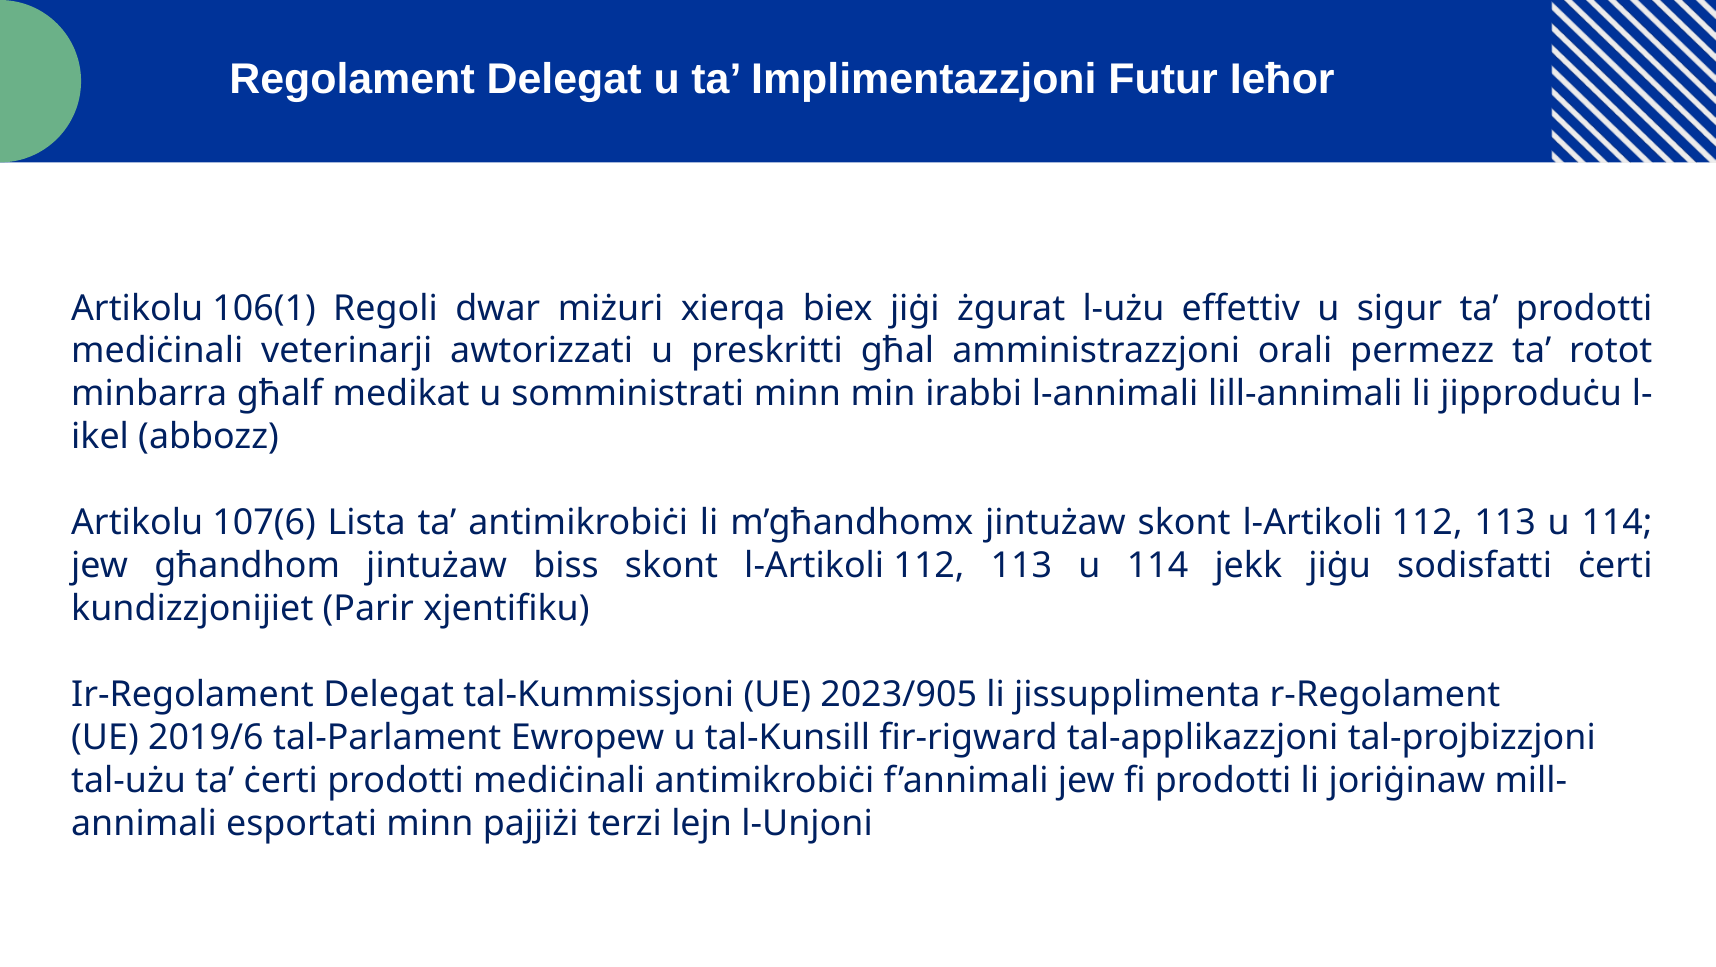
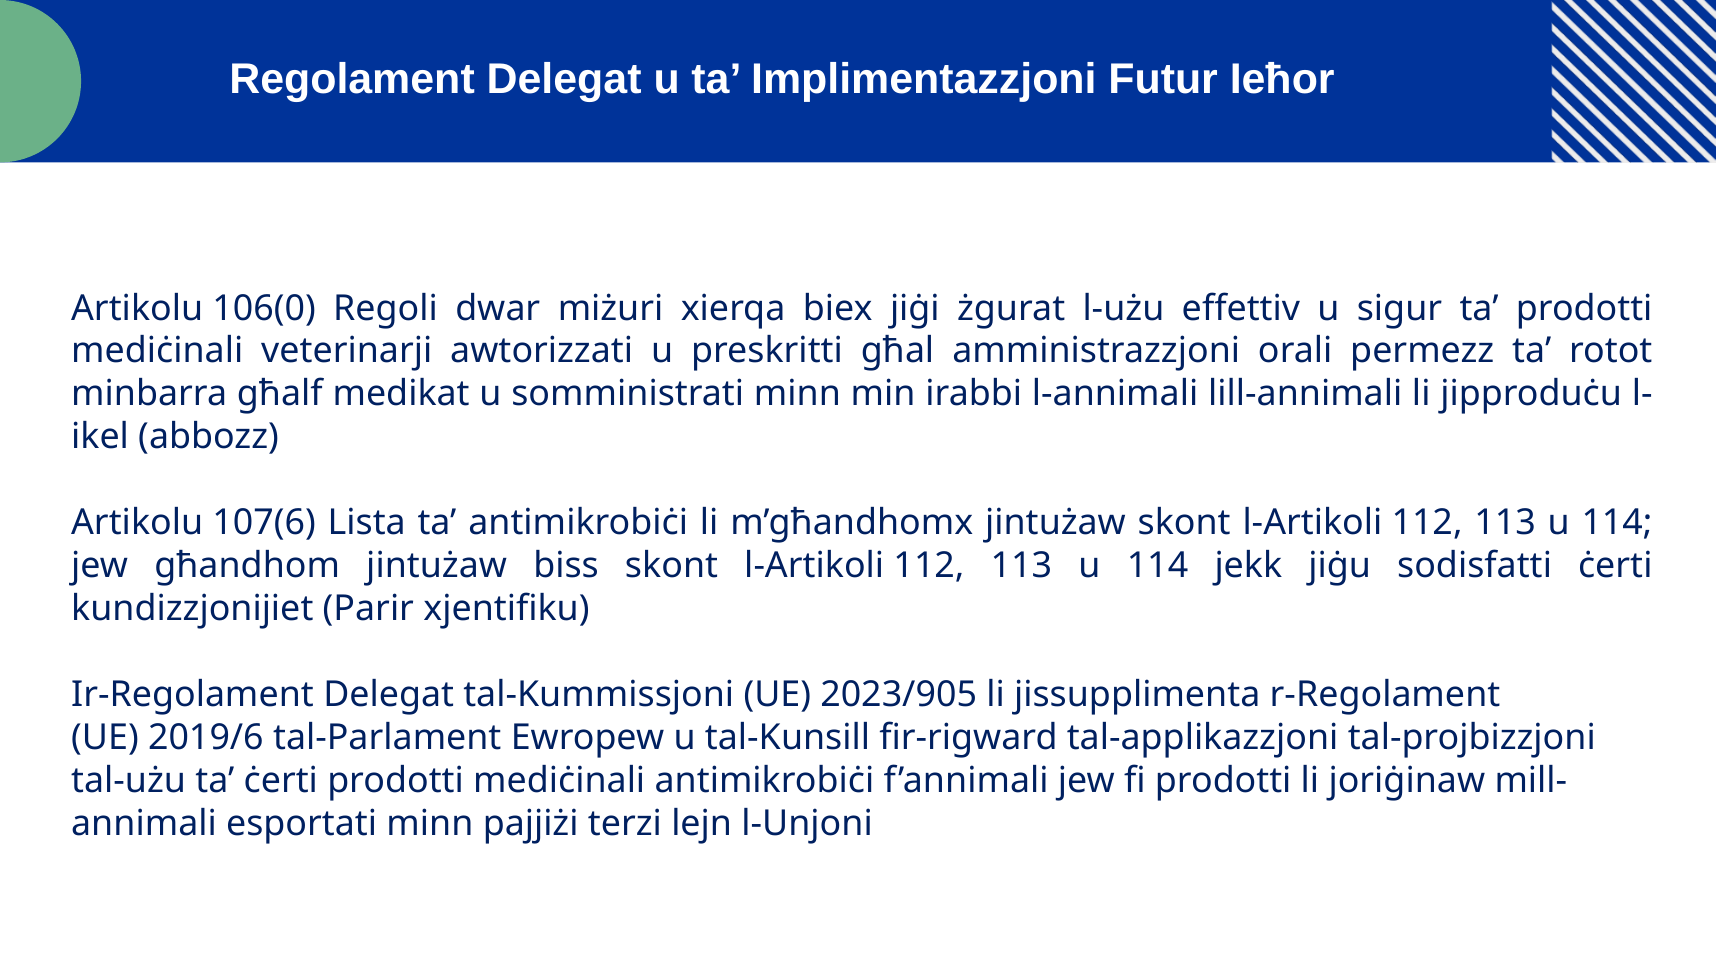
106(1: 106(1 -> 106(0 (264, 308)
